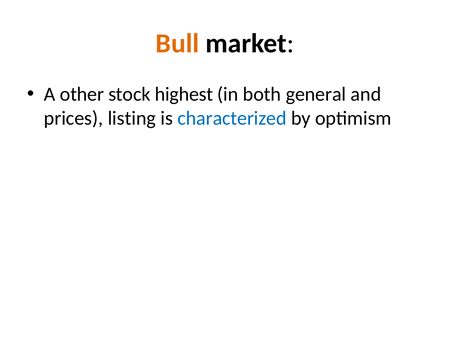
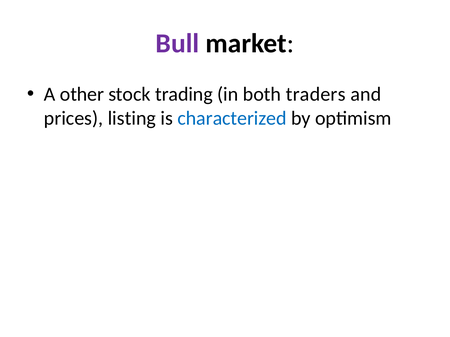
Bull colour: orange -> purple (177, 44)
highest: highest -> trading (184, 94)
general: general -> traders (316, 94)
